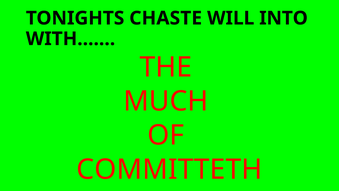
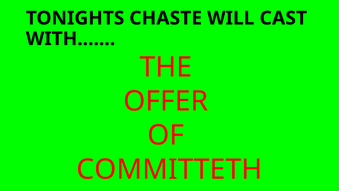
INTO: INTO -> CAST (283, 18)
MUCH: MUCH -> OFFER (166, 101)
